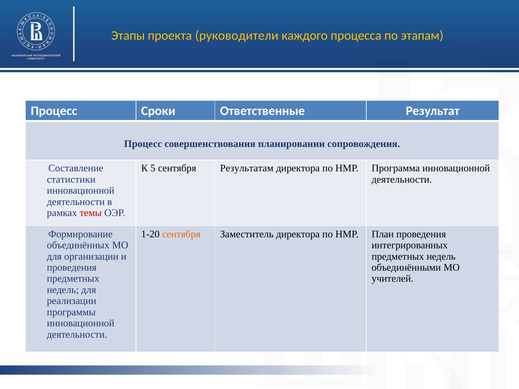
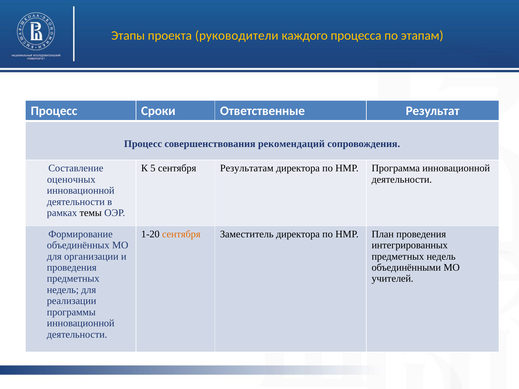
планировании: планировании -> рекомендаций (291, 144)
статистики: статистики -> оценочных (71, 180)
темы colour: red -> black (91, 213)
